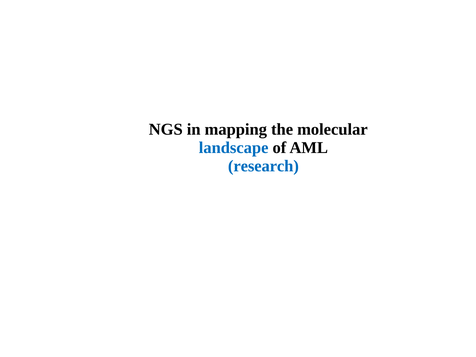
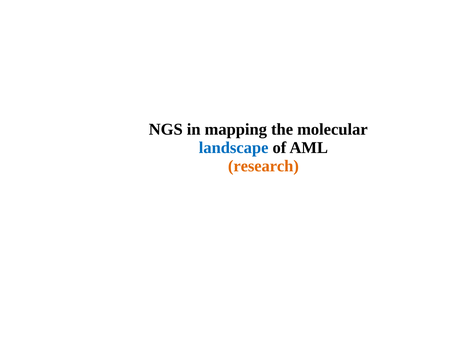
research colour: blue -> orange (263, 166)
